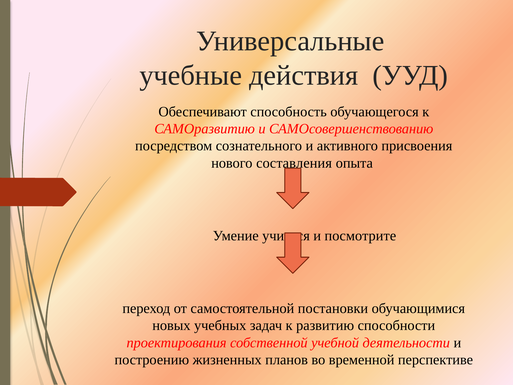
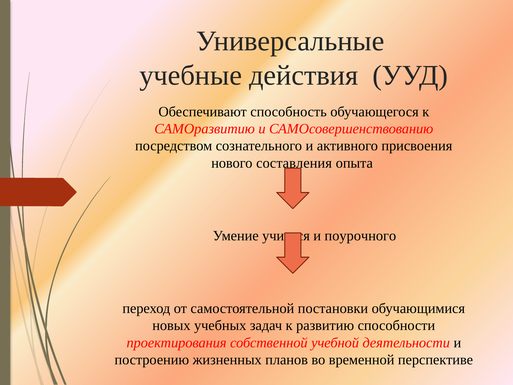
посмотрите: посмотрите -> поурочного (360, 236)
